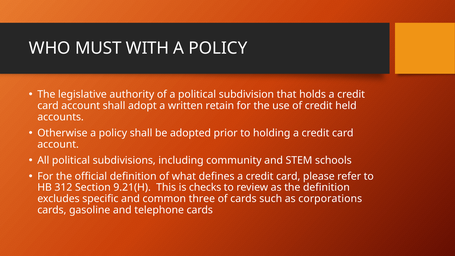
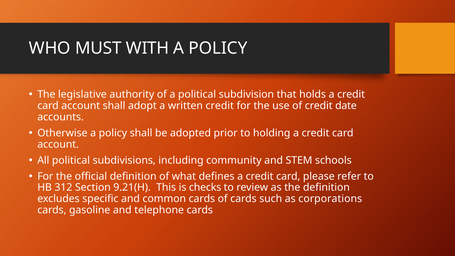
written retain: retain -> credit (220, 106)
held: held -> date (346, 106)
common three: three -> cards (202, 199)
